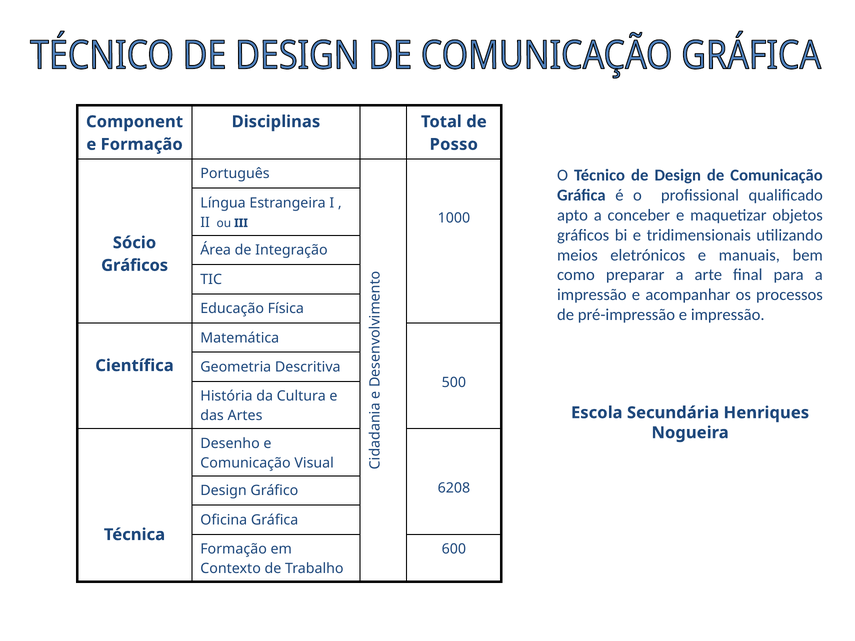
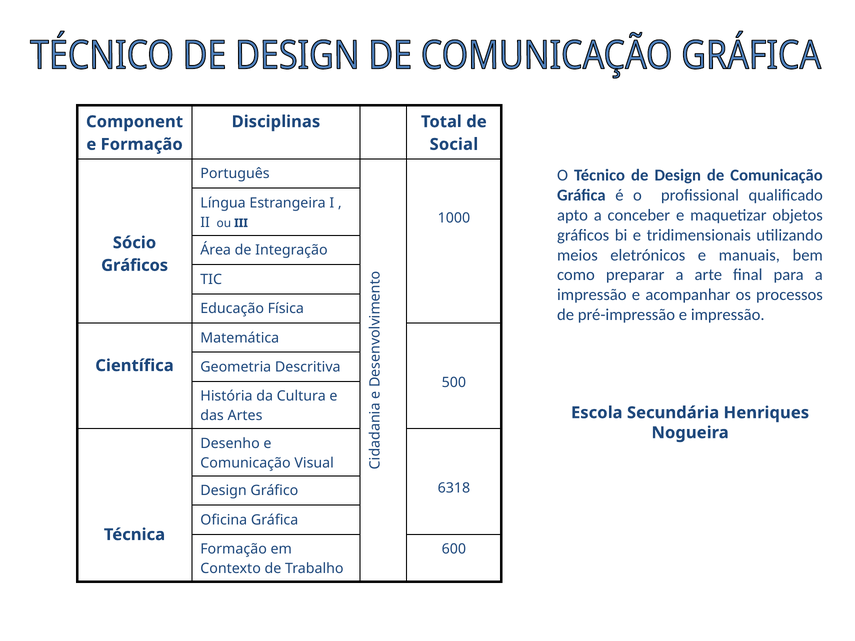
Posso: Posso -> Social (454, 144)
6208: 6208 -> 6318 (454, 488)
